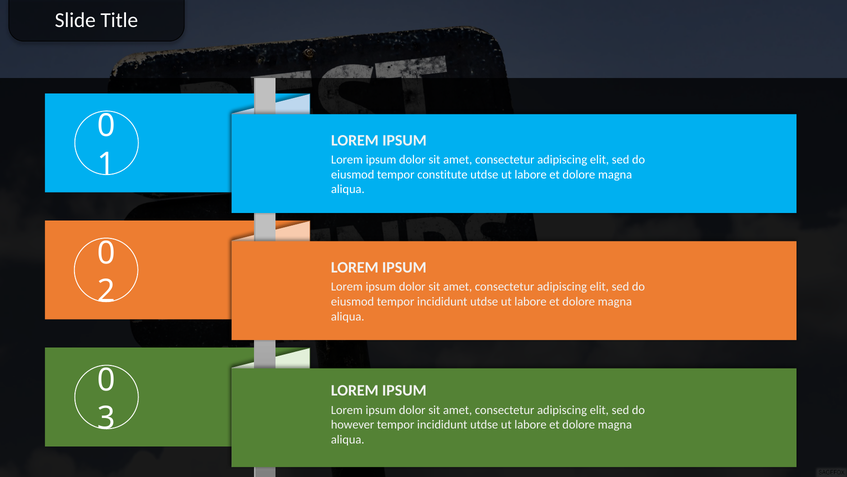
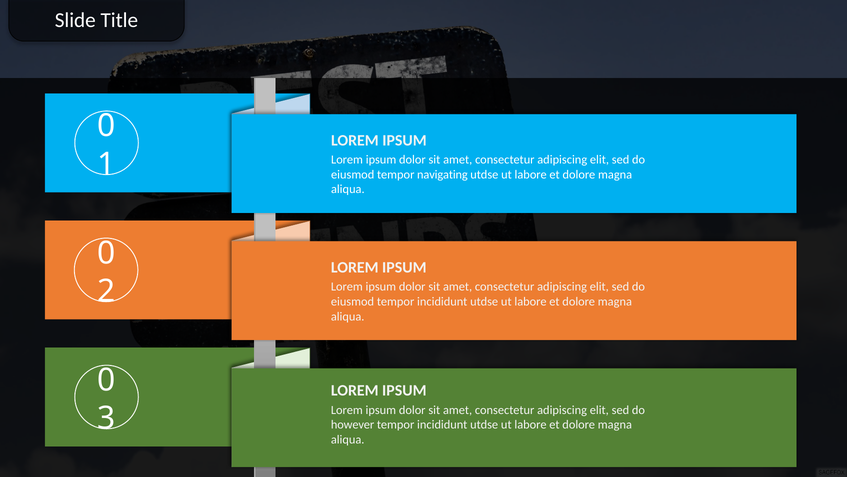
constitute: constitute -> navigating (442, 174)
